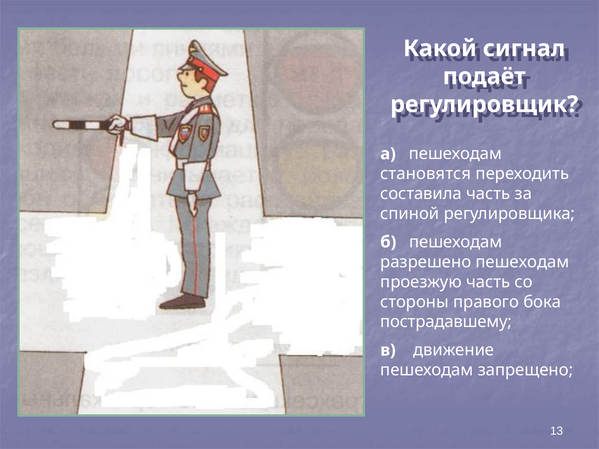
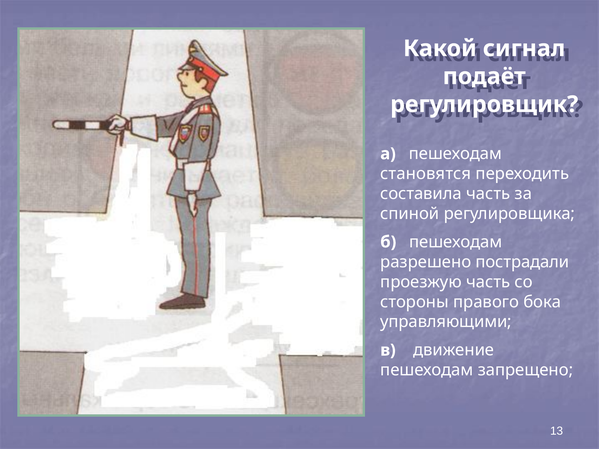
разрешено пешеходам: пешеходам -> пострадали (522, 262)
пострадавшему: пострадавшему -> управляющими (446, 322)
